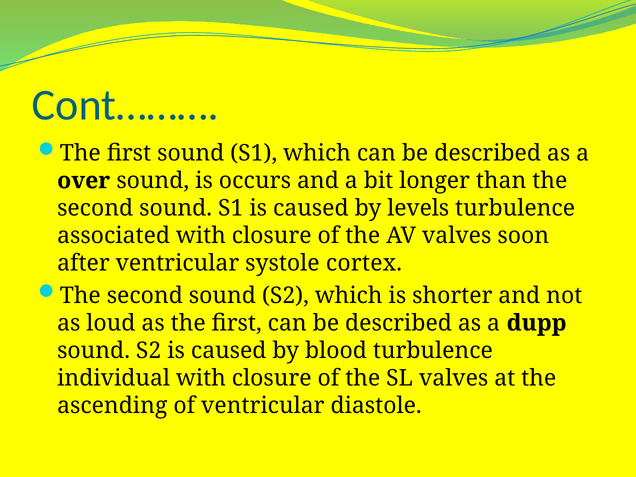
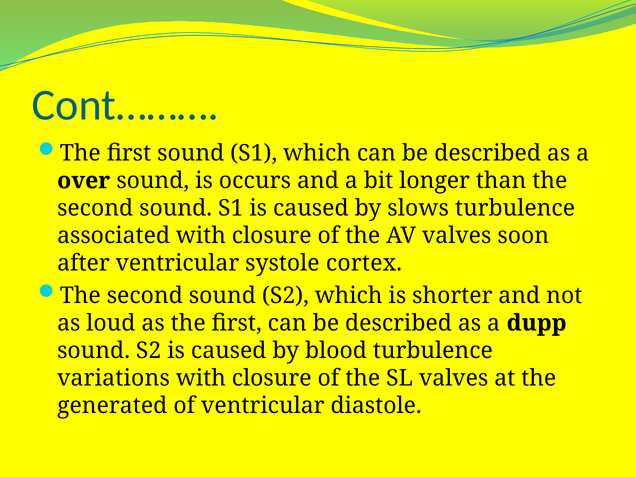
levels: levels -> slows (418, 208)
individual: individual -> variations (114, 378)
ascending: ascending -> generated (112, 406)
